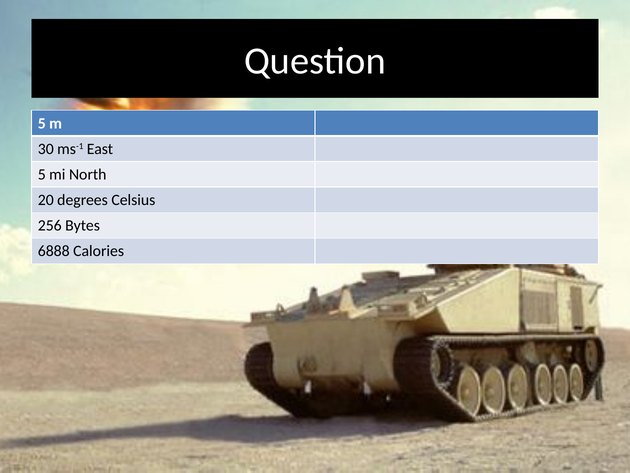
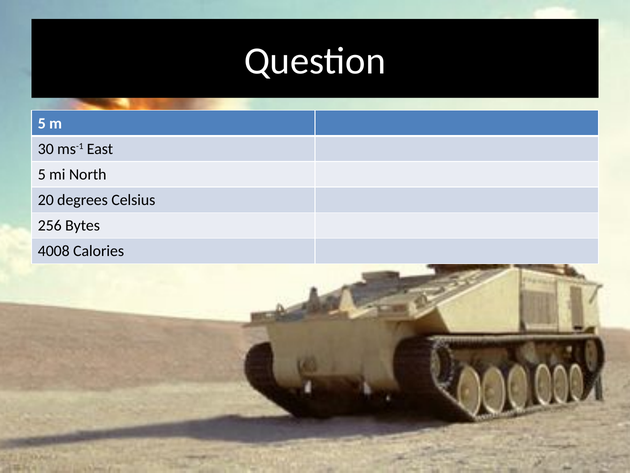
6888: 6888 -> 4008 (54, 251)
